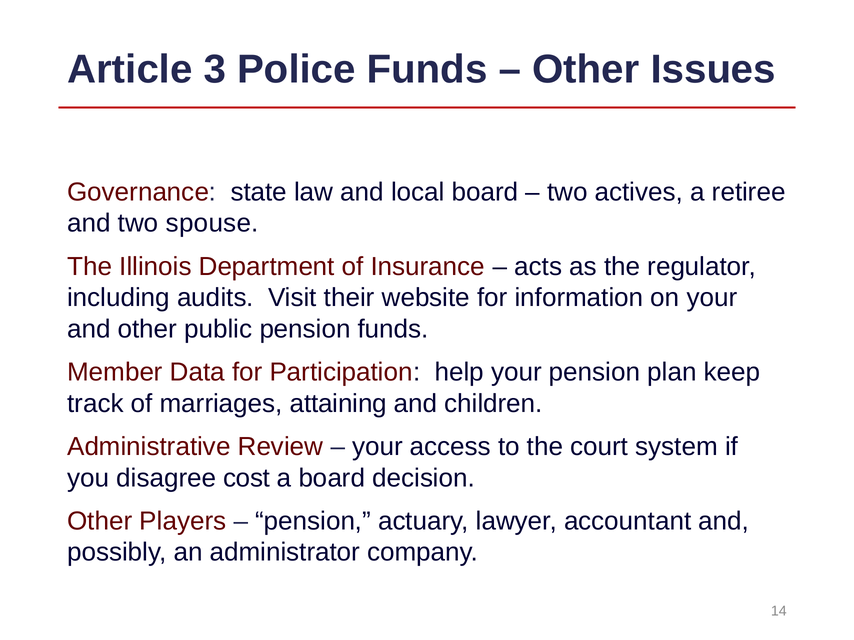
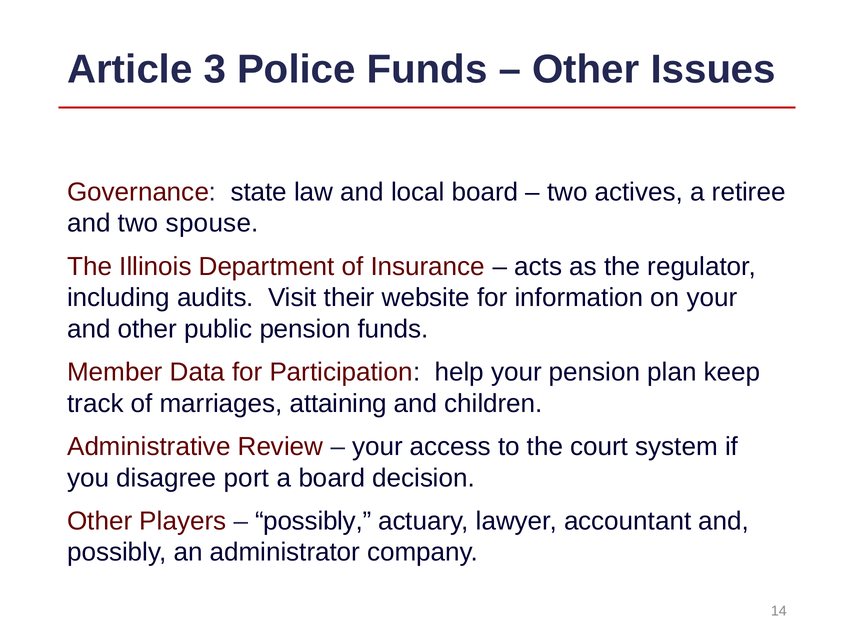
cost: cost -> port (246, 478)
pension: pension -> possibly (313, 521)
